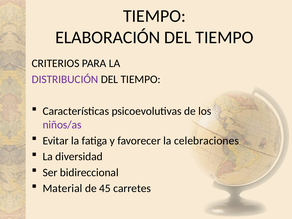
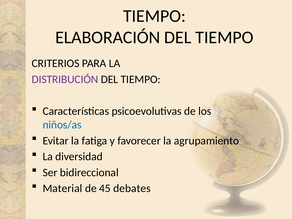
niños/as colour: purple -> blue (62, 125)
celebraciones: celebraciones -> agrupamiento (207, 141)
carretes: carretes -> debates (132, 188)
